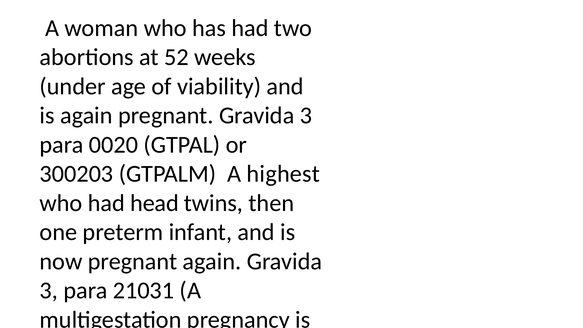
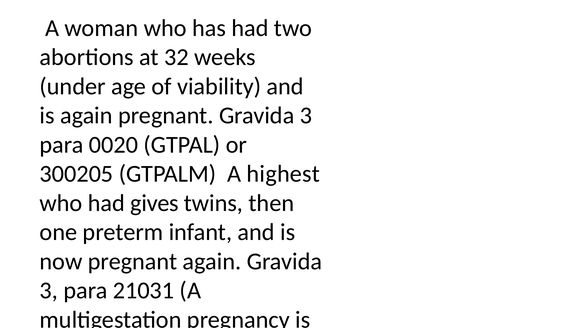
52: 52 -> 32 (176, 57)
300203: 300203 -> 300205 (76, 174)
head: head -> gives (155, 203)
